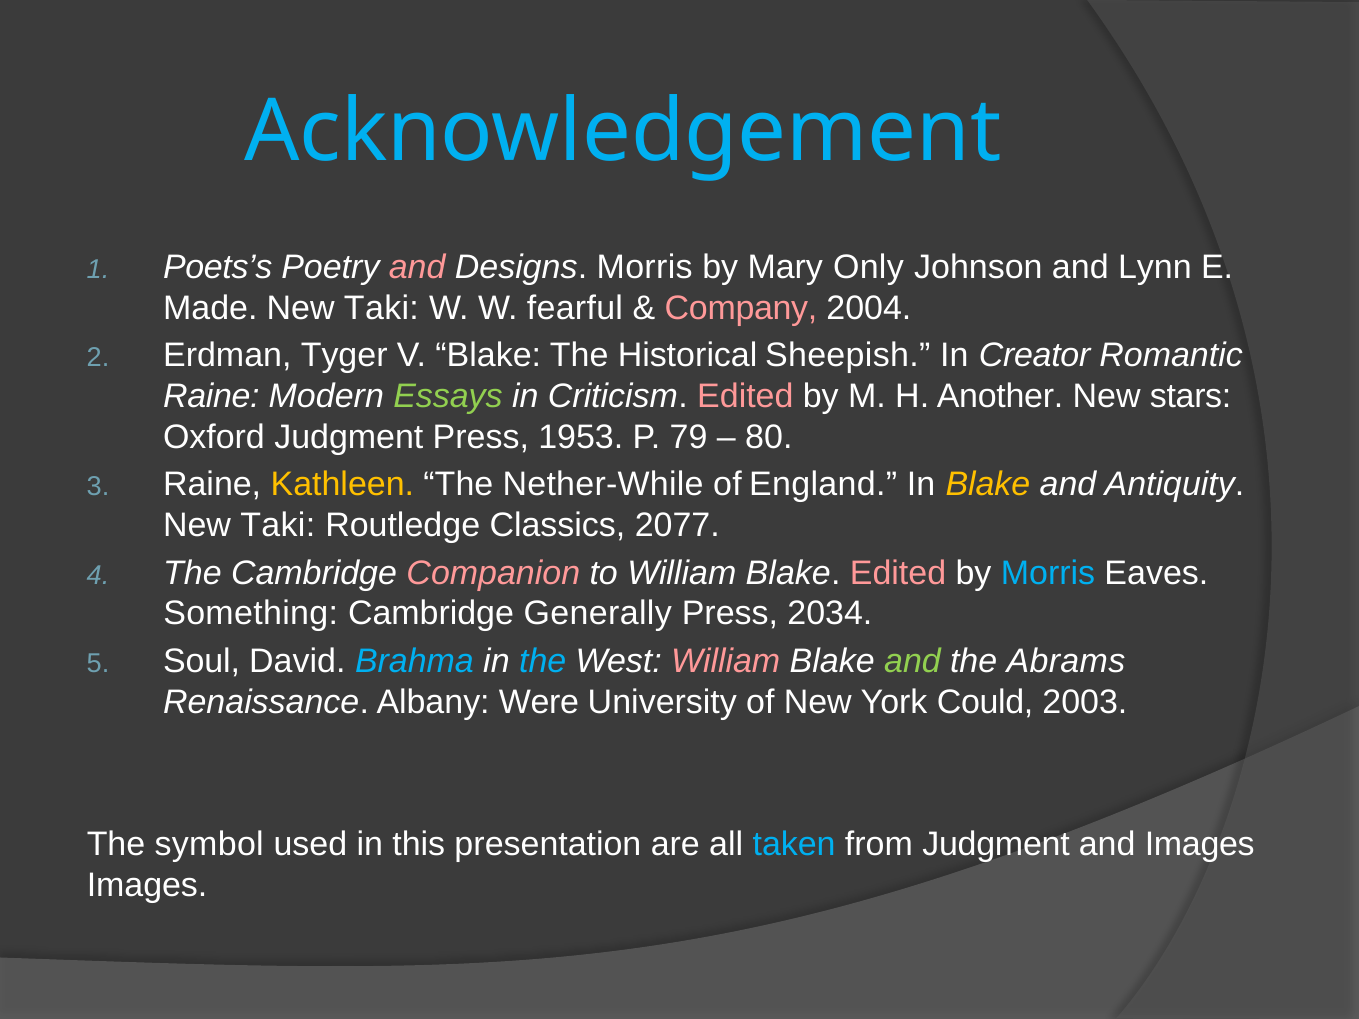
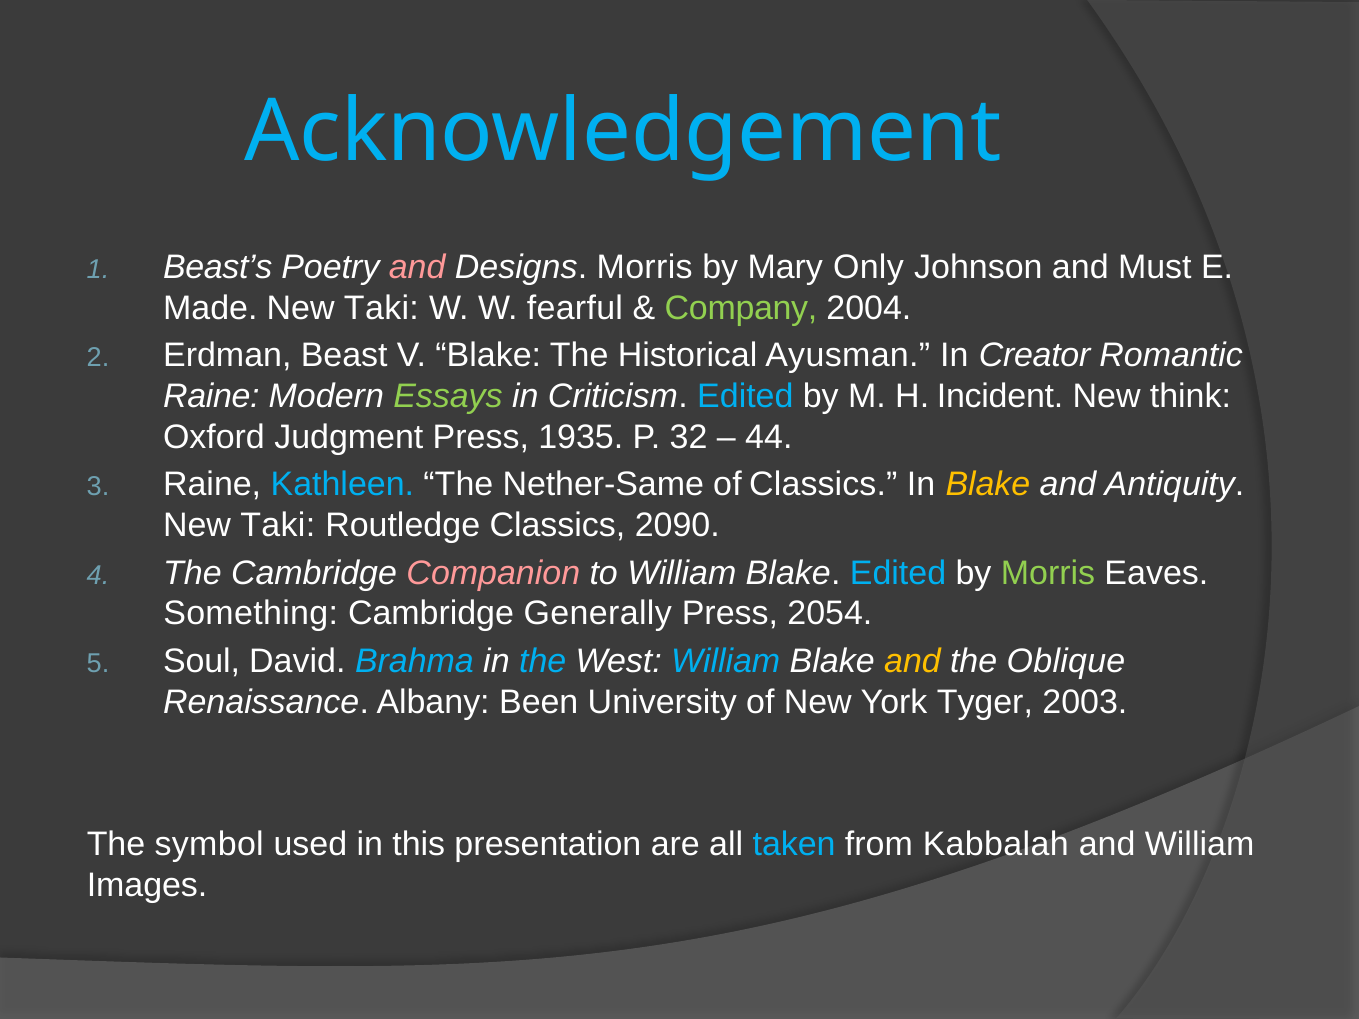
Poets’s: Poets’s -> Beast’s (218, 267)
Lynn: Lynn -> Must (1155, 267)
Company colour: pink -> light green (741, 308)
Tyger: Tyger -> Beast (344, 356)
Sheepish: Sheepish -> Ayusman (848, 356)
Edited colour: pink -> light blue (745, 396)
Another: Another -> Incident (1000, 396)
stars: stars -> think (1190, 396)
1953: 1953 -> 1935 (581, 437)
79: 79 -> 32 (689, 437)
80: 80 -> 44 (769, 437)
Kathleen colour: yellow -> light blue (342, 485)
Nether-While: Nether-While -> Nether-Same (603, 485)
of England: England -> Classics (823, 485)
2077: 2077 -> 2090 (677, 525)
Edited colour: pink -> light blue (898, 573)
Morris colour: light blue -> light green (1048, 573)
2034: 2034 -> 2054 (830, 614)
William colour: pink -> light blue (726, 661)
and colour: light green -> yellow (912, 661)
Abrams: Abrams -> Oblique (1066, 661)
Were: Were -> Been (539, 702)
Could: Could -> Tyger (985, 702)
from Judgment: Judgment -> Kabbalah (996, 845)
and Images: Images -> William (1200, 845)
